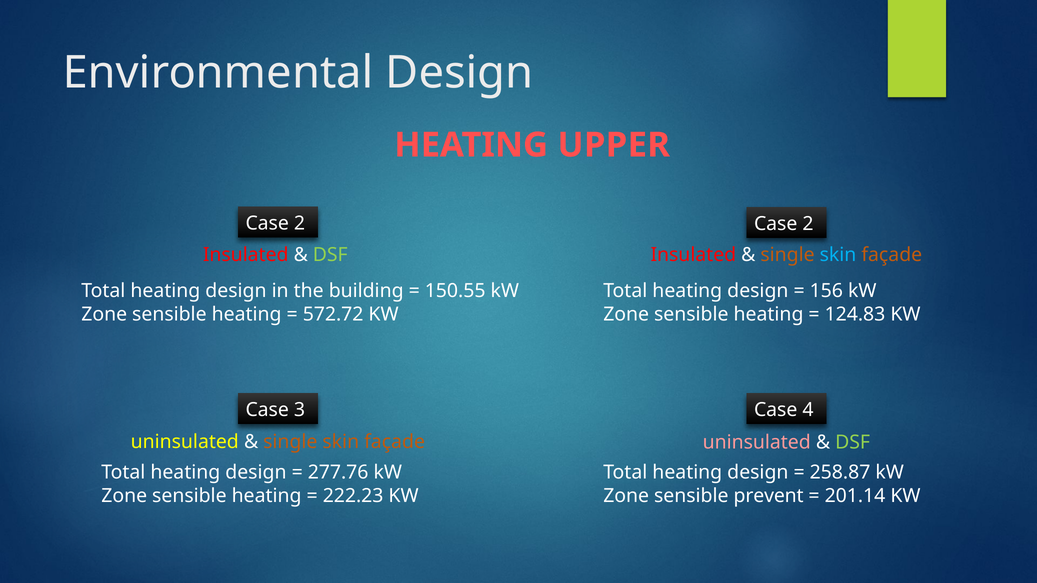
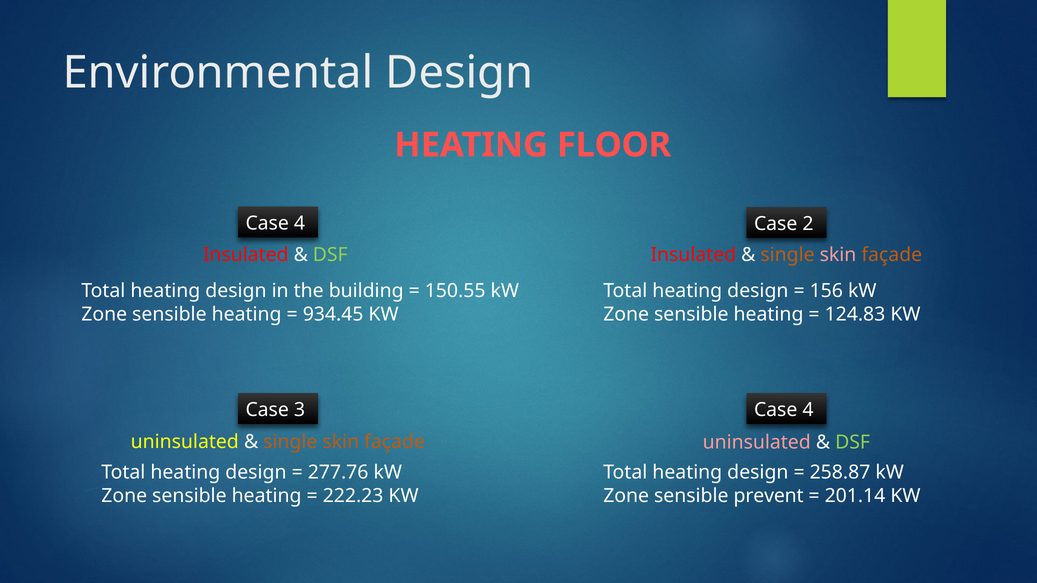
UPPER: UPPER -> FLOOR (614, 145)
2: 2 -> 4 (300, 224)
skin colour: light blue -> pink (838, 255)
572.72: 572.72 -> 934.45 (333, 314)
